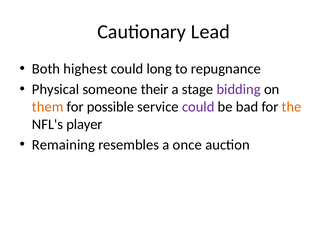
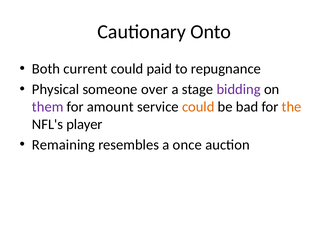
Lead: Lead -> Onto (211, 32)
highest: highest -> current (85, 69)
long: long -> paid (159, 69)
their: their -> over (155, 89)
them colour: orange -> purple (48, 107)
possible: possible -> amount (110, 107)
could colour: purple -> orange (198, 107)
